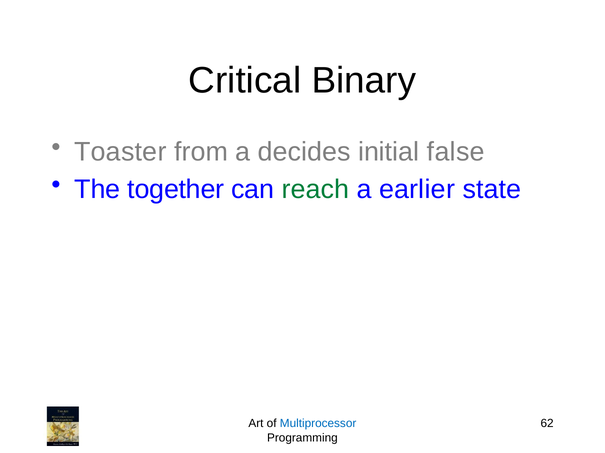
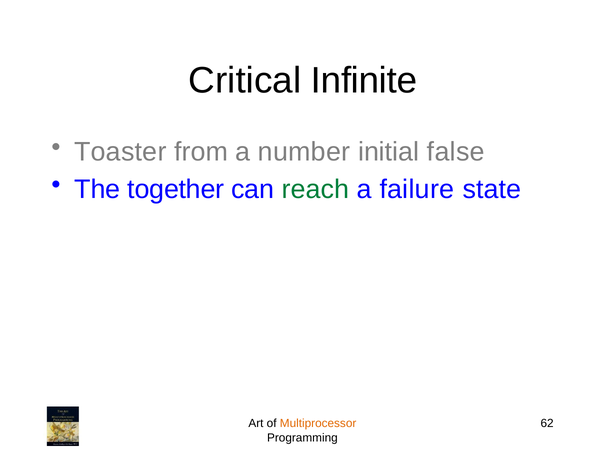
Binary: Binary -> Infinite (364, 81)
decides: decides -> number (304, 152)
earlier: earlier -> failure (417, 190)
Multiprocessor colour: blue -> orange (318, 424)
